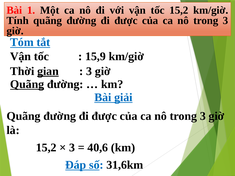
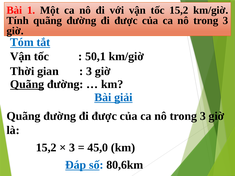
15,9: 15,9 -> 50,1 (95, 56)
gian underline: present -> none (48, 71)
40,6: 40,6 -> 45,0 (98, 148)
31,6km: 31,6km -> 80,6km (125, 165)
